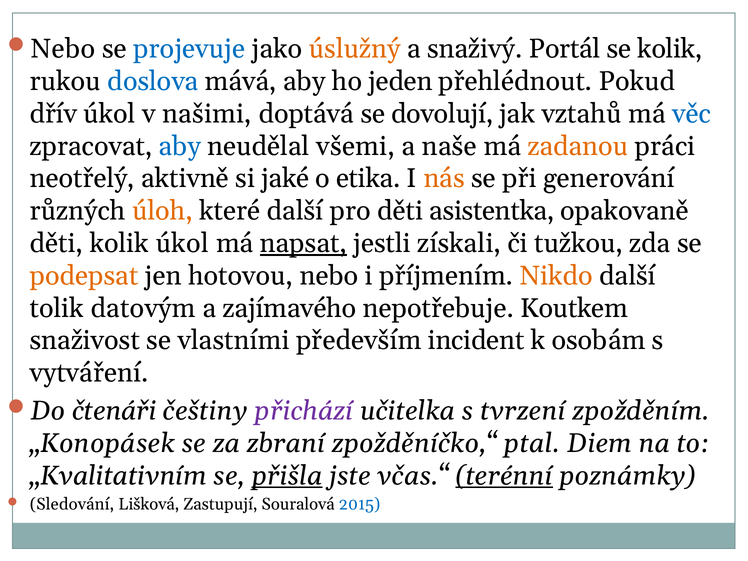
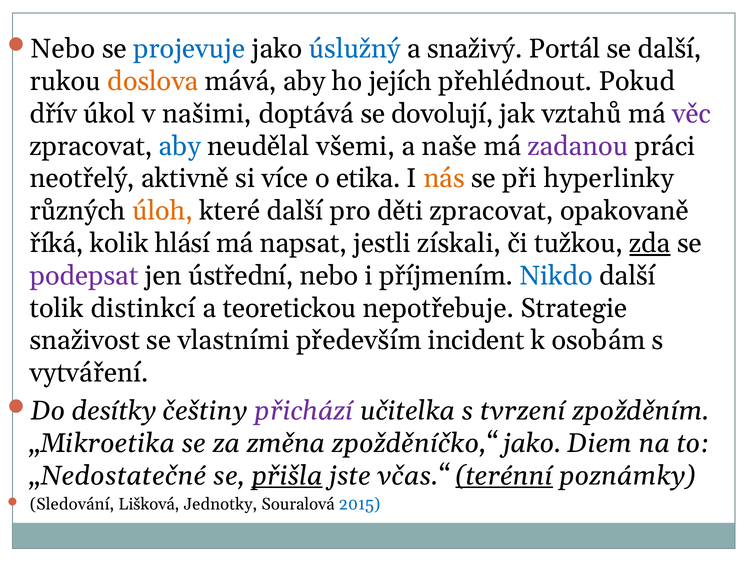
úslužný colour: orange -> blue (355, 49)
se kolik: kolik -> další (670, 49)
doslova colour: blue -> orange (153, 81)
jeden: jeden -> jejích (400, 81)
věc colour: blue -> purple (692, 114)
zadanou colour: orange -> purple (578, 146)
jaké: jaké -> více (285, 179)
generování: generování -> hyperlinky (609, 179)
děti asistentka: asistentka -> zpracovat (492, 211)
děti: děti -> říká (57, 243)
kolik úkol: úkol -> hlásí (183, 243)
napsat underline: present -> none (303, 243)
zda underline: none -> present (650, 243)
podepsat colour: orange -> purple (84, 276)
hotovou: hotovou -> ústřední (241, 276)
Nikdo colour: orange -> blue (556, 276)
datovým: datovým -> distinkcí (143, 308)
zajímavého: zajímavého -> teoretickou (290, 308)
Koutkem: Koutkem -> Strategie (574, 308)
čtenáři: čtenáři -> desítky (114, 411)
„Konopásek: „Konopásek -> „Mikroetika (102, 443)
zbraní: zbraní -> změna (286, 443)
zpožděníčko,“ ptal: ptal -> jako (532, 443)
„Kvalitativním: „Kvalitativním -> „Nedostatečné (118, 476)
Zastupují: Zastupují -> Jednotky (220, 504)
